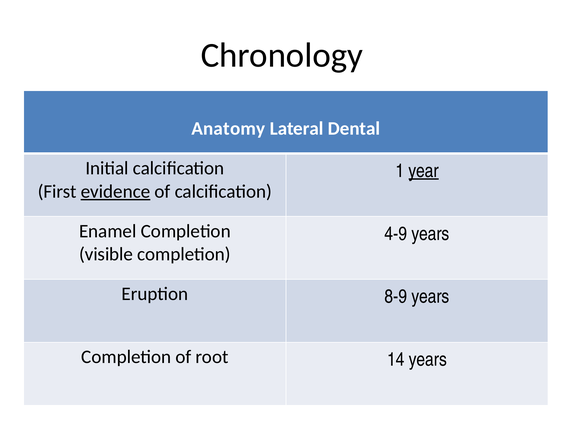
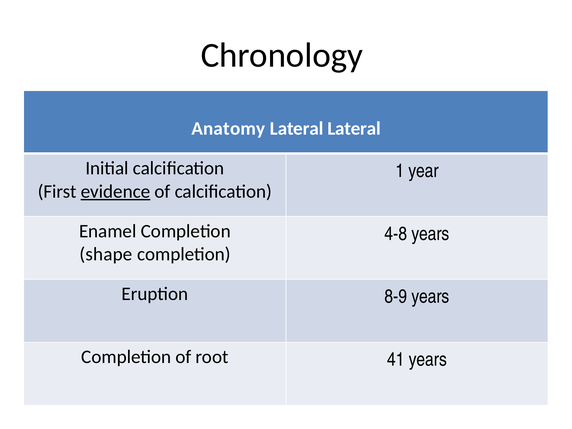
Lateral Dental: Dental -> Lateral (354, 129)
year underline: present -> none (424, 171)
4-9: 4-9 -> 4-8 (396, 234)
visible: visible -> shape (106, 254)
14: 14 -> 41 (396, 360)
